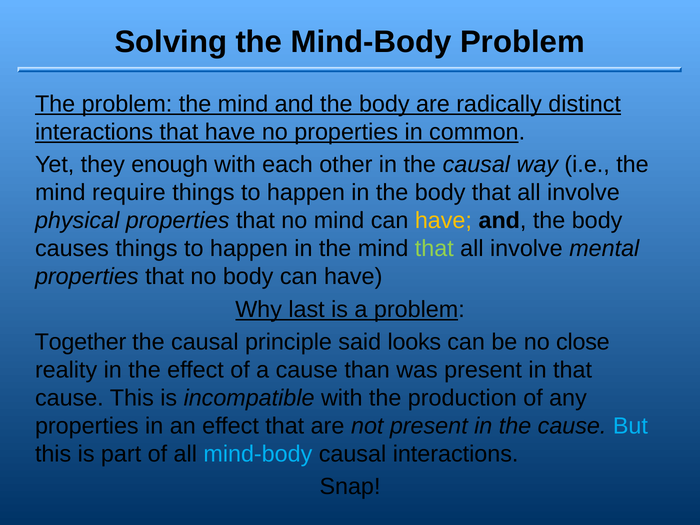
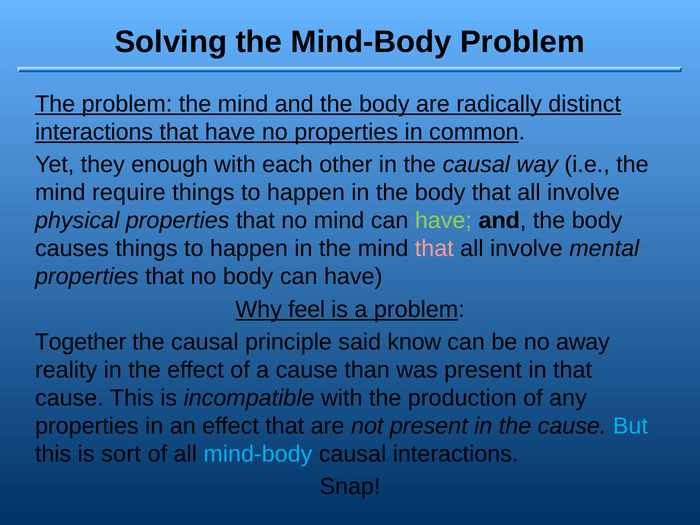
have colour: yellow -> light green (443, 221)
that colour: light green -> pink (434, 249)
last: last -> feel (307, 309)
looks: looks -> know (414, 342)
close: close -> away (583, 342)
part: part -> sort (121, 454)
